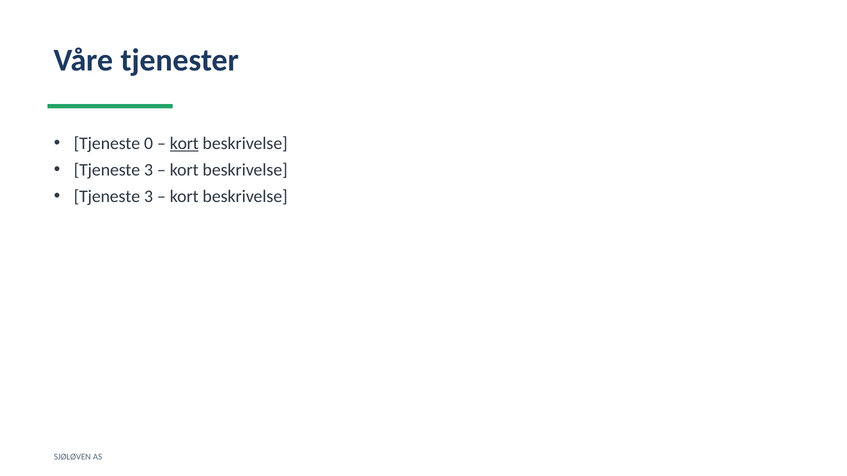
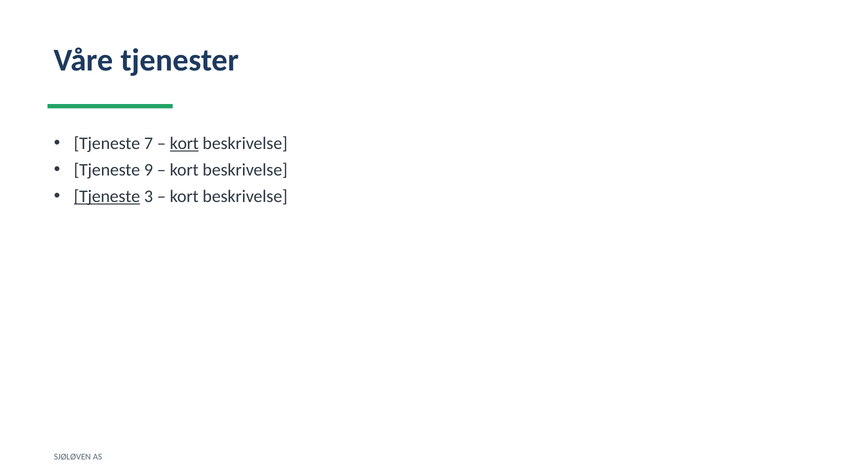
0: 0 -> 7 (148, 143)
3: 3 -> 9 (148, 170)
Tjeneste underline: none -> present (107, 196)
